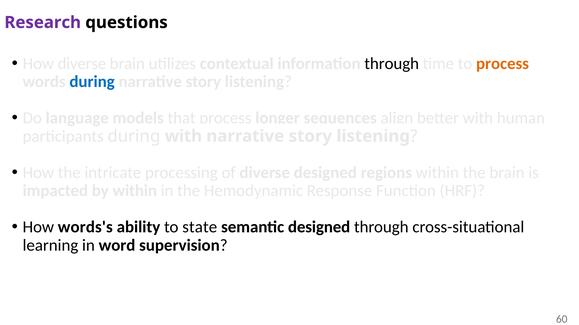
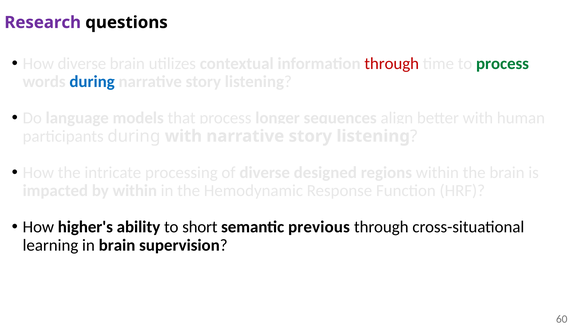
through colour: black -> red (392, 64)
process colour: orange -> green (503, 64)
words's: words's -> higher's (85, 227)
state: state -> short (200, 227)
semantic designed: designed -> previous (319, 227)
in word: word -> brain (117, 246)
